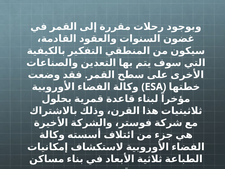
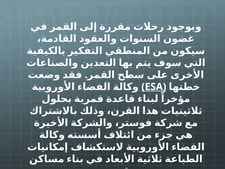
ESA underline: none -> present (154, 87)
